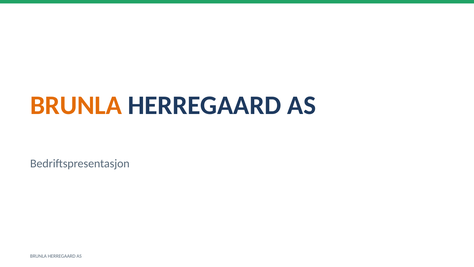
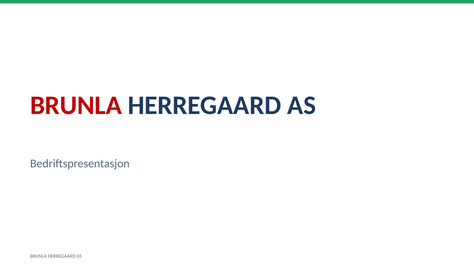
BRUNLA colour: orange -> red (76, 105)
